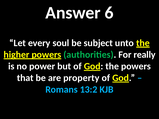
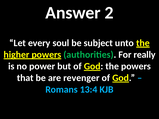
6: 6 -> 2 (109, 13)
property: property -> revenger (81, 78)
13:2: 13:2 -> 13:4 (89, 90)
